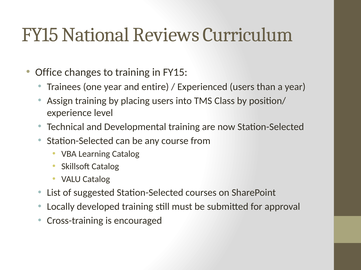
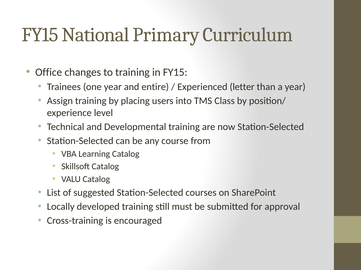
Reviews: Reviews -> Primary (166, 35)
Experienced users: users -> letter (242, 87)
